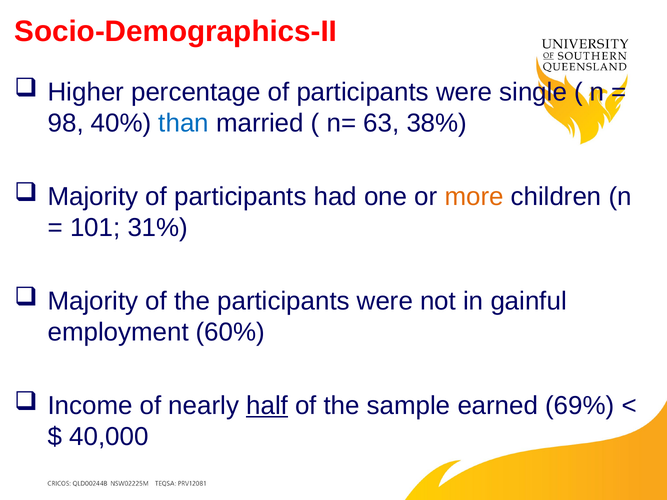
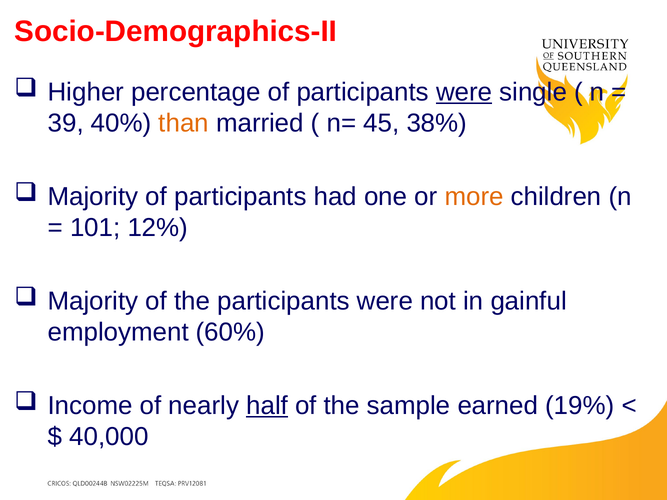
were underline: none -> present (464, 92)
98: 98 -> 39 (66, 123)
than colour: blue -> orange (184, 123)
63: 63 -> 45 (381, 123)
31%: 31% -> 12% (158, 228)
69%: 69% -> 19% (580, 406)
